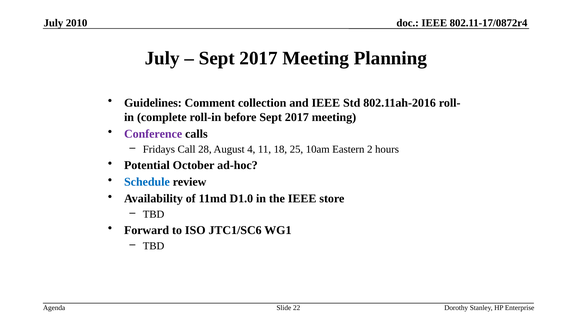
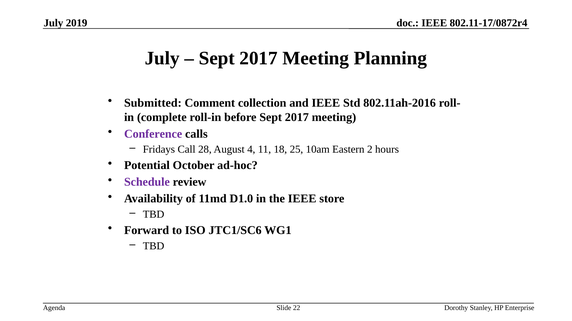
2010: 2010 -> 2019 (77, 23)
Guidelines: Guidelines -> Submitted (153, 103)
Schedule colour: blue -> purple (147, 182)
